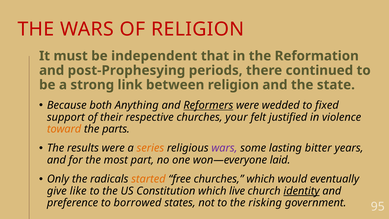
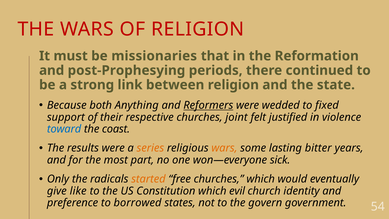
independent: independent -> missionaries (154, 56)
your: your -> joint (237, 117)
toward colour: orange -> blue (64, 129)
parts: parts -> coast (116, 129)
wars colour: purple -> orange (224, 148)
laid: laid -> sick (280, 160)
live: live -> evil (237, 191)
identity underline: present -> none (302, 191)
risking: risking -> govern (265, 203)
95: 95 -> 54 (378, 206)
